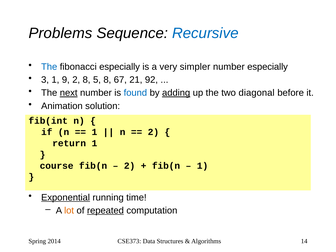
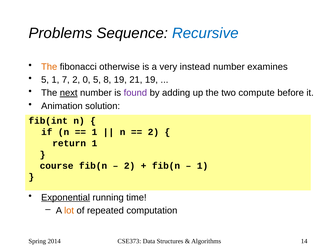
The colour: blue -> orange (49, 67)
fibonacci especially: especially -> otherwise (120, 67)
simpler: simpler -> instead (195, 67)
number especially: especially -> examines (268, 67)
3: 3 -> 5 (45, 80)
9: 9 -> 7 (66, 80)
2 8: 8 -> 0 (87, 80)
8 67: 67 -> 19 (120, 80)
21 92: 92 -> 19 (151, 80)
found colour: blue -> purple (135, 93)
adding underline: present -> none (176, 93)
diagonal: diagonal -> compute (257, 93)
repeated underline: present -> none (105, 211)
